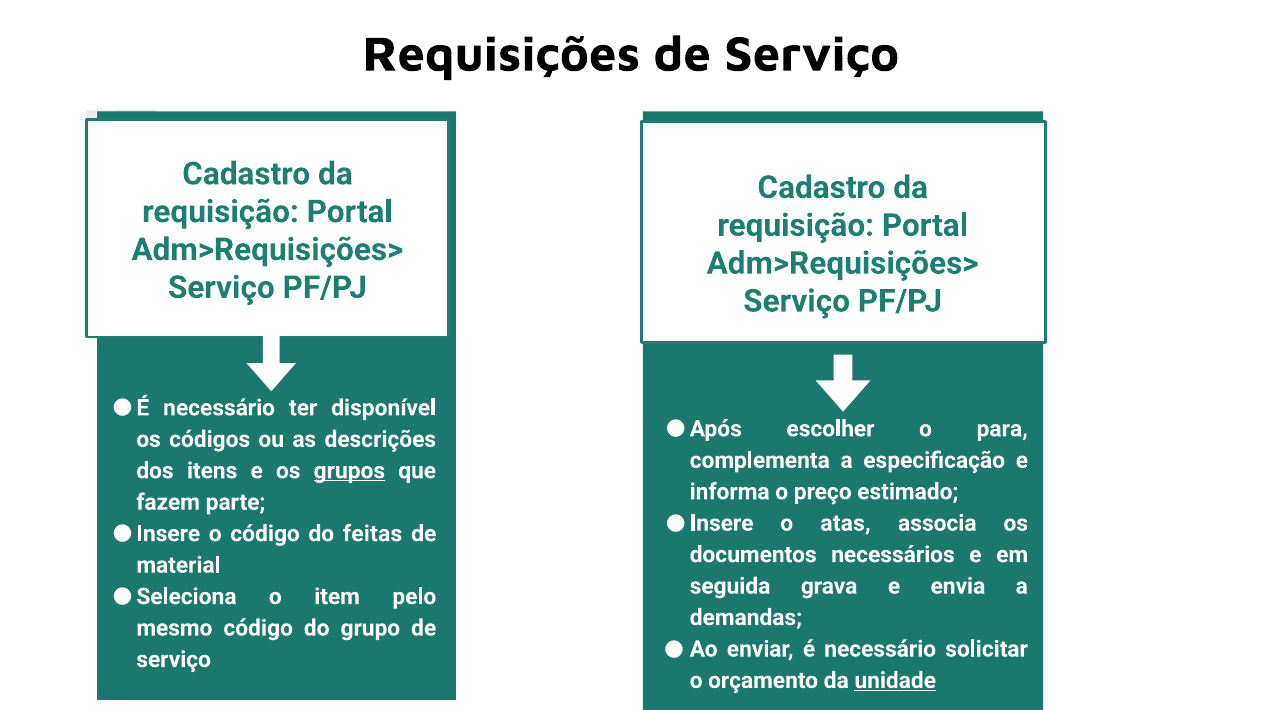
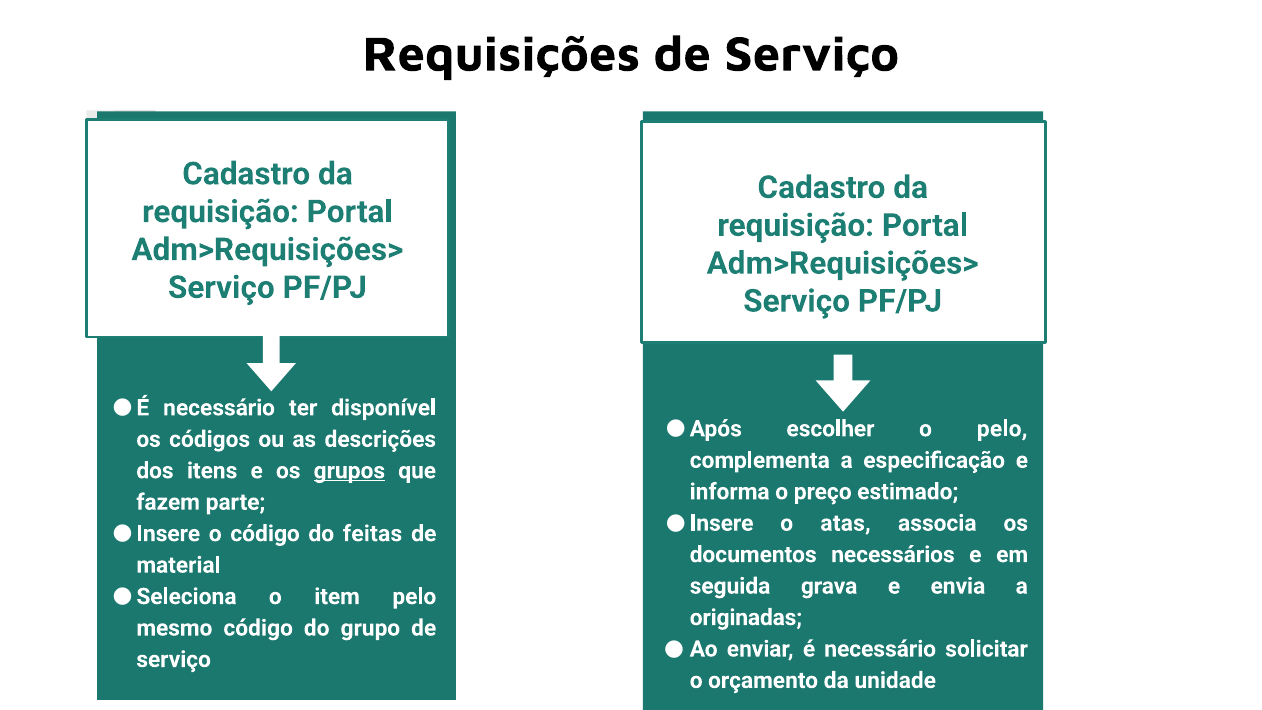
o para: para -> pelo (1002, 429)
demandas: demandas -> originadas (746, 617)
unidade underline: present -> none (895, 680)
